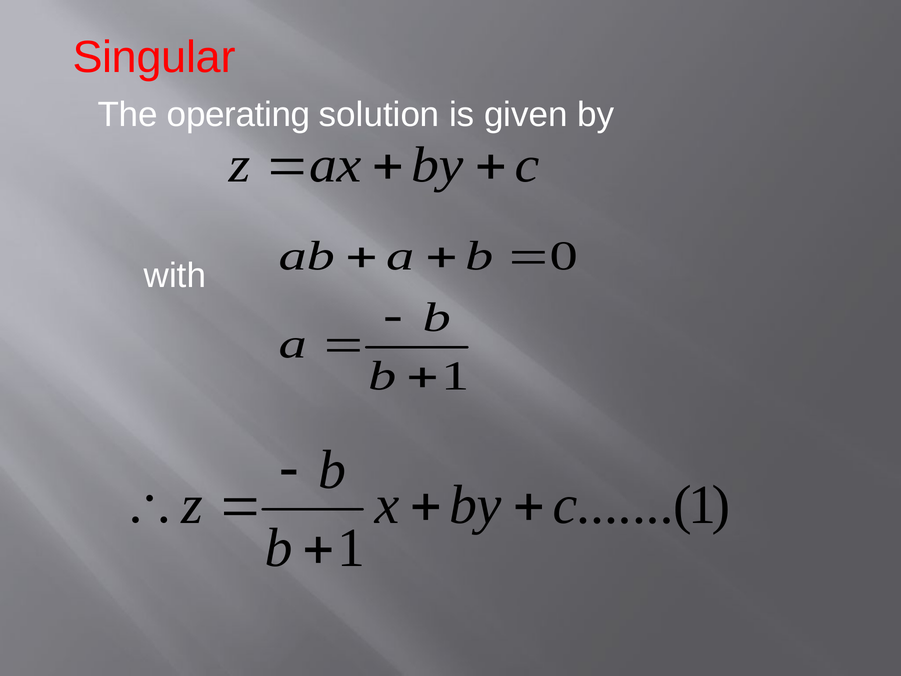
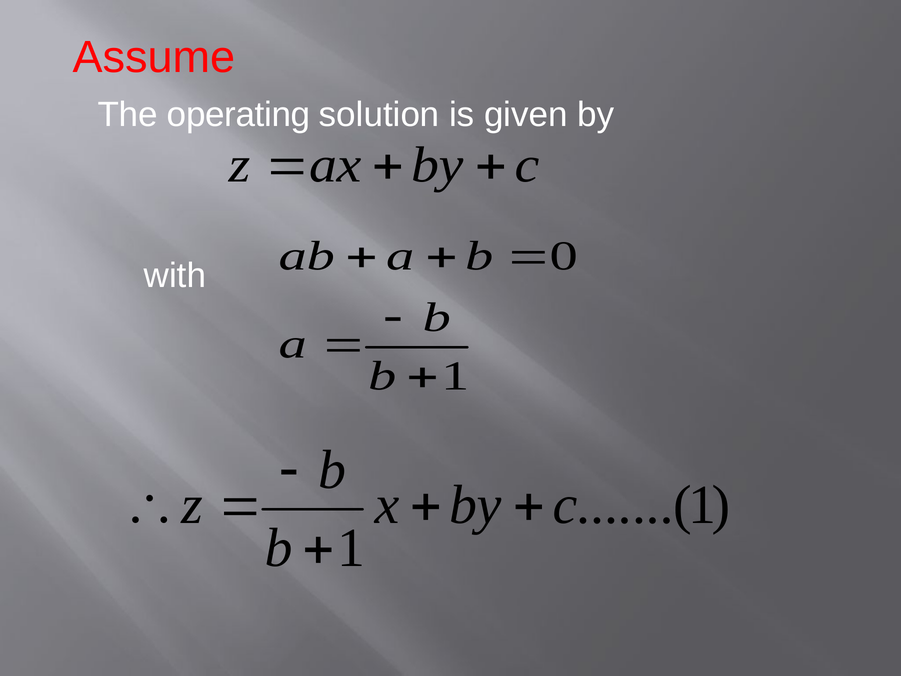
Singular: Singular -> Assume (154, 57)
